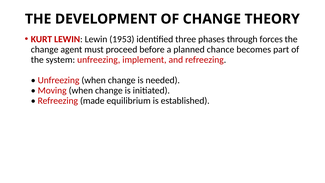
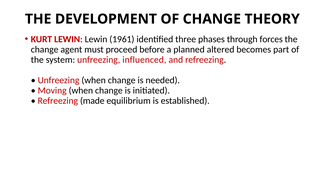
1953: 1953 -> 1961 (122, 39)
chance: chance -> altered (221, 49)
implement: implement -> influenced (144, 60)
